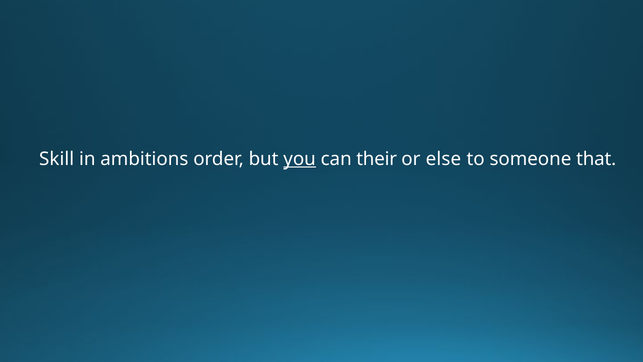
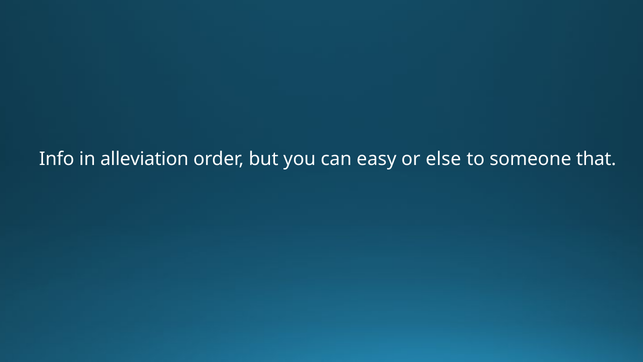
Skill: Skill -> Info (57, 159)
ambitions: ambitions -> alleviation (144, 159)
you underline: present -> none (300, 159)
their: their -> easy (377, 159)
